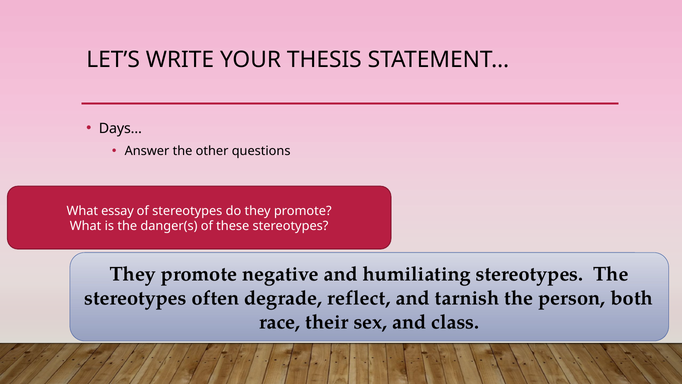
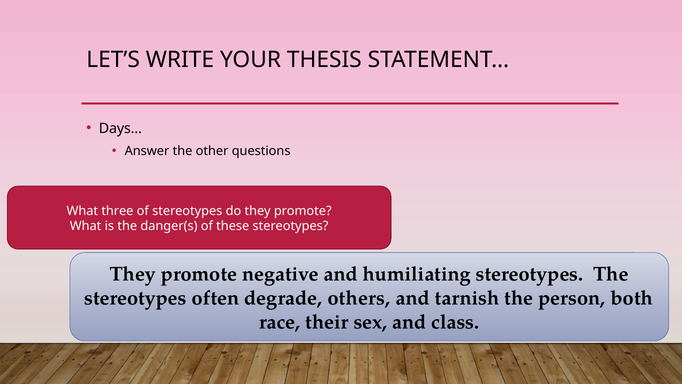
essay: essay -> three (117, 211)
reflect: reflect -> others (359, 298)
